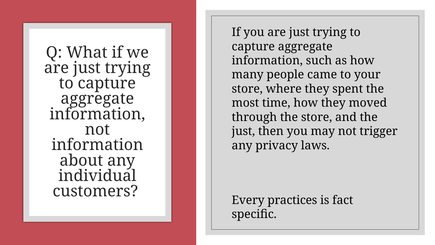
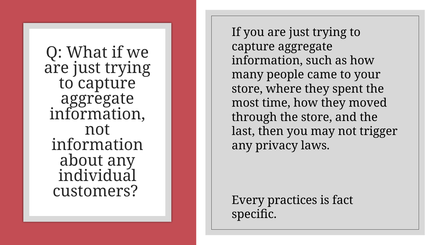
just: just -> last (243, 131)
